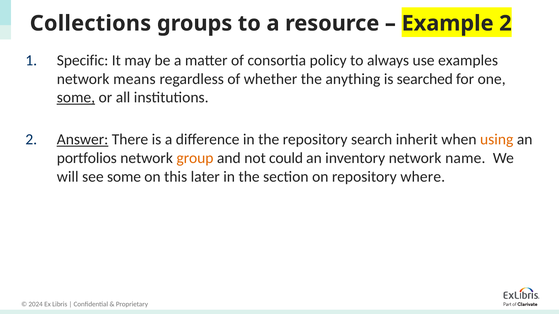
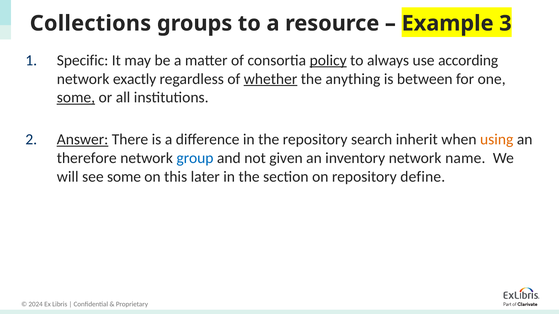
Example 2: 2 -> 3 (505, 23)
policy underline: none -> present (328, 60)
examples: examples -> according (468, 60)
means: means -> exactly (135, 79)
whether underline: none -> present (271, 79)
searched: searched -> between (425, 79)
portfolios: portfolios -> therefore (87, 158)
group colour: orange -> blue (195, 158)
could: could -> given (286, 158)
where: where -> define (423, 177)
